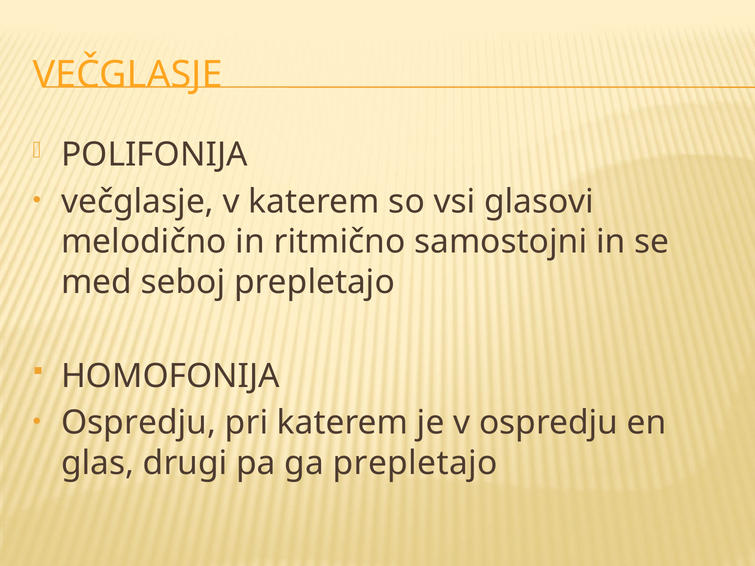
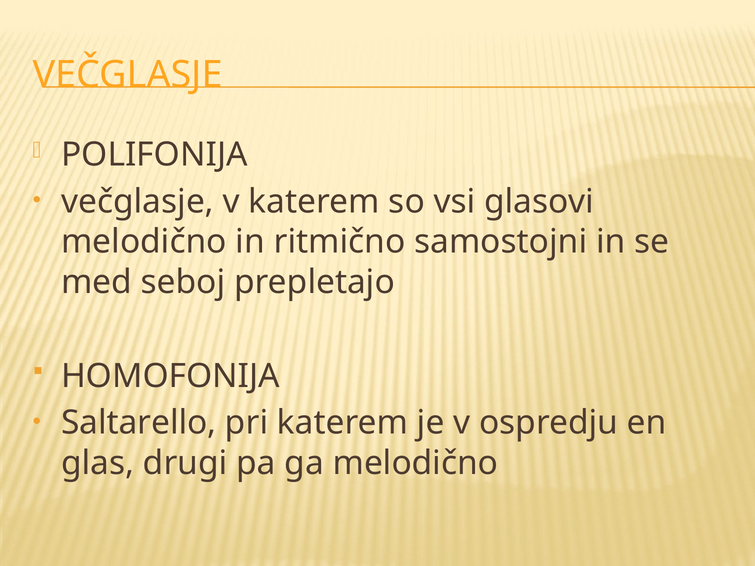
Ospredju: Ospredju -> Saltarello (139, 423)
ga prepletajo: prepletajo -> melodično (415, 463)
